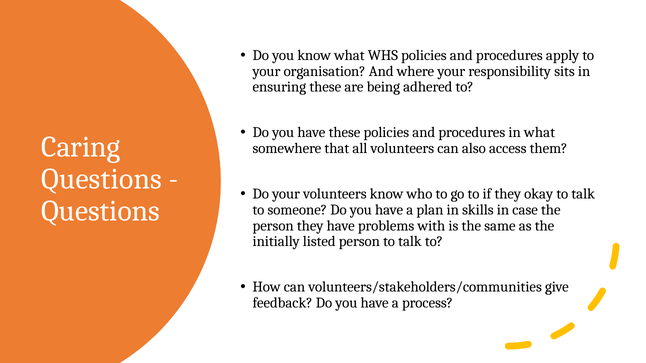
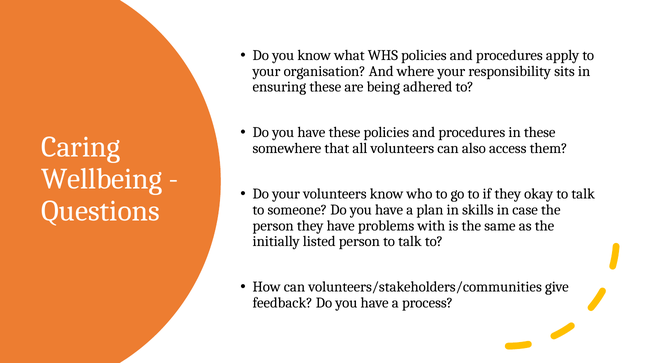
in what: what -> these (540, 133)
Questions: Questions -> Wellbeing (102, 179)
